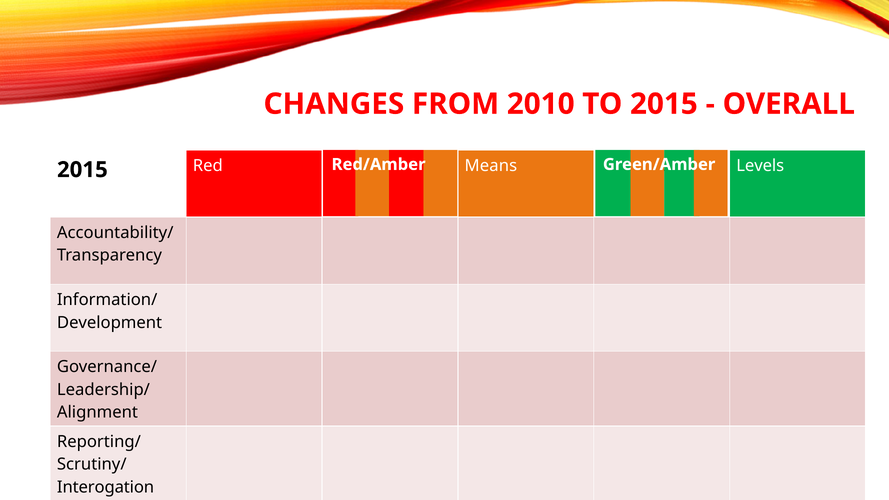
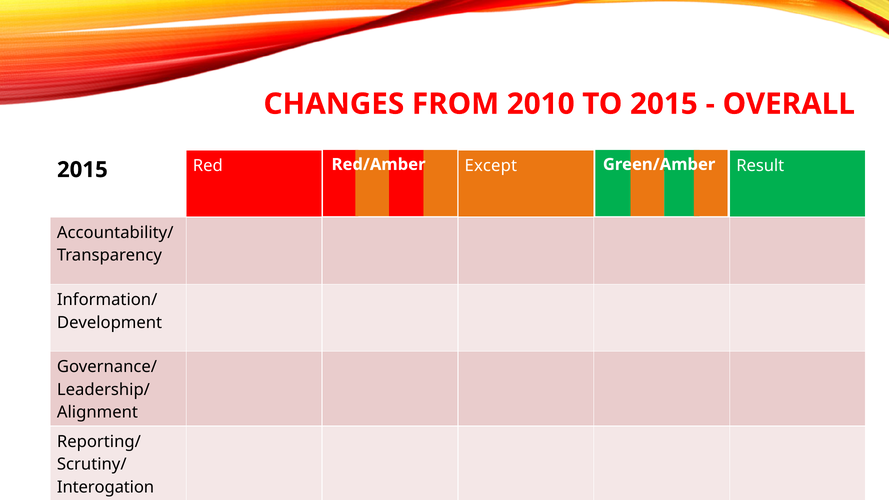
Means: Means -> Except (491, 166)
Levels: Levels -> Result (760, 166)
